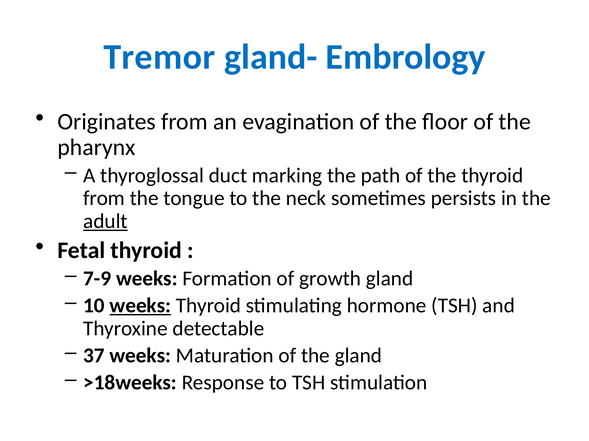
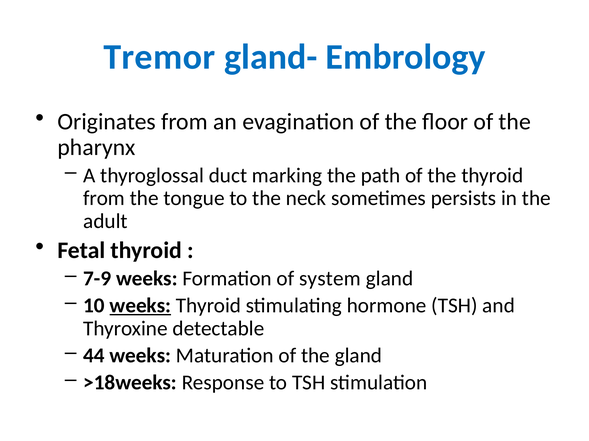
adult underline: present -> none (105, 222)
growth: growth -> system (330, 279)
37: 37 -> 44 (94, 356)
